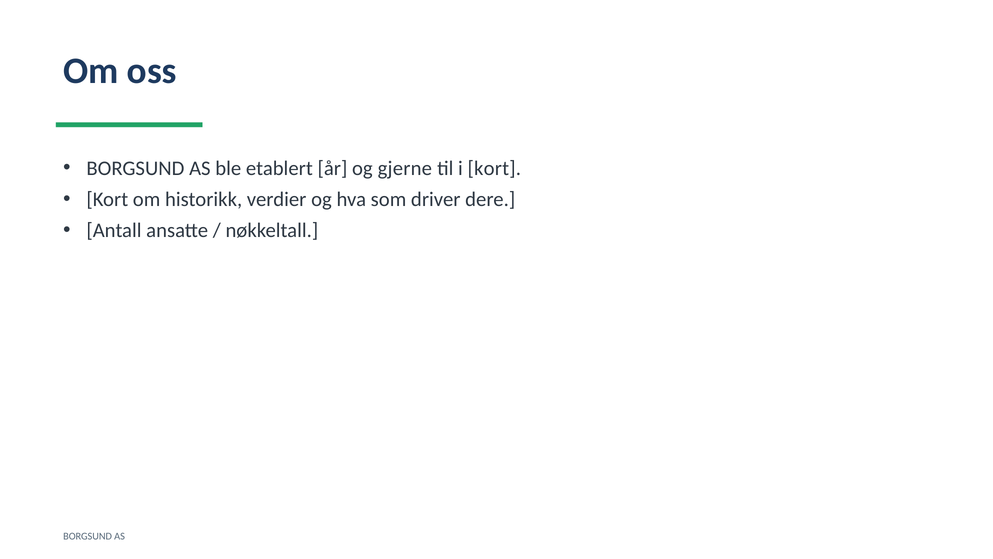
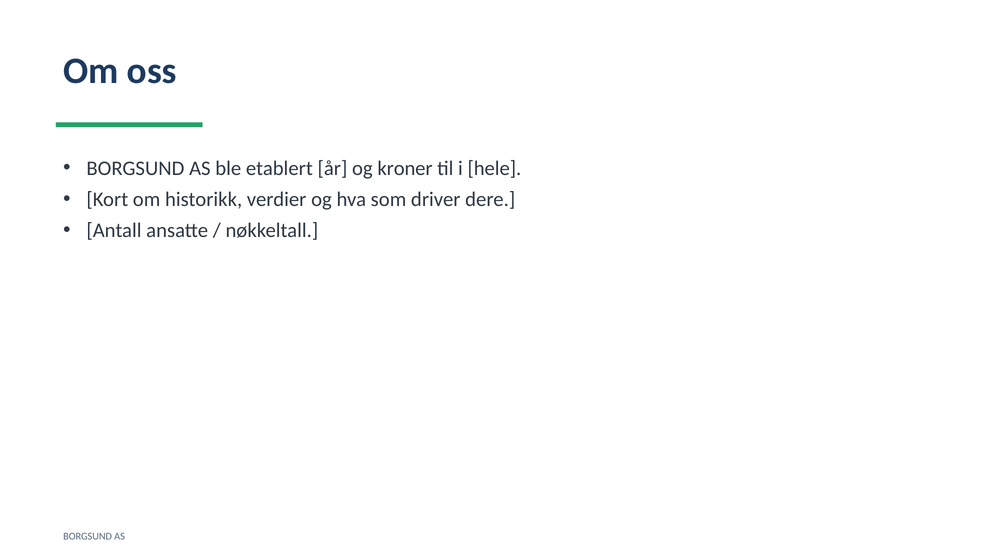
gjerne: gjerne -> kroner (405, 168)
i kort: kort -> hele (494, 168)
